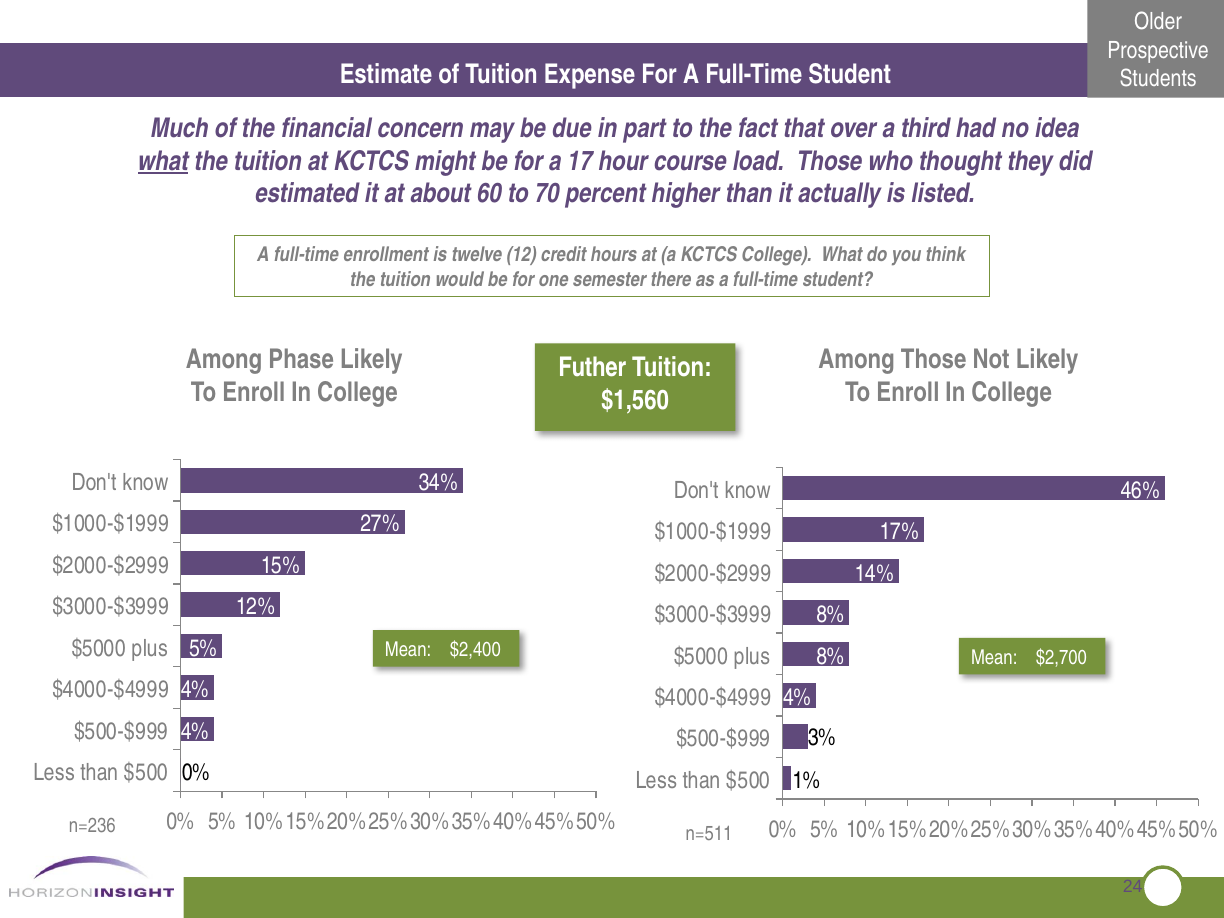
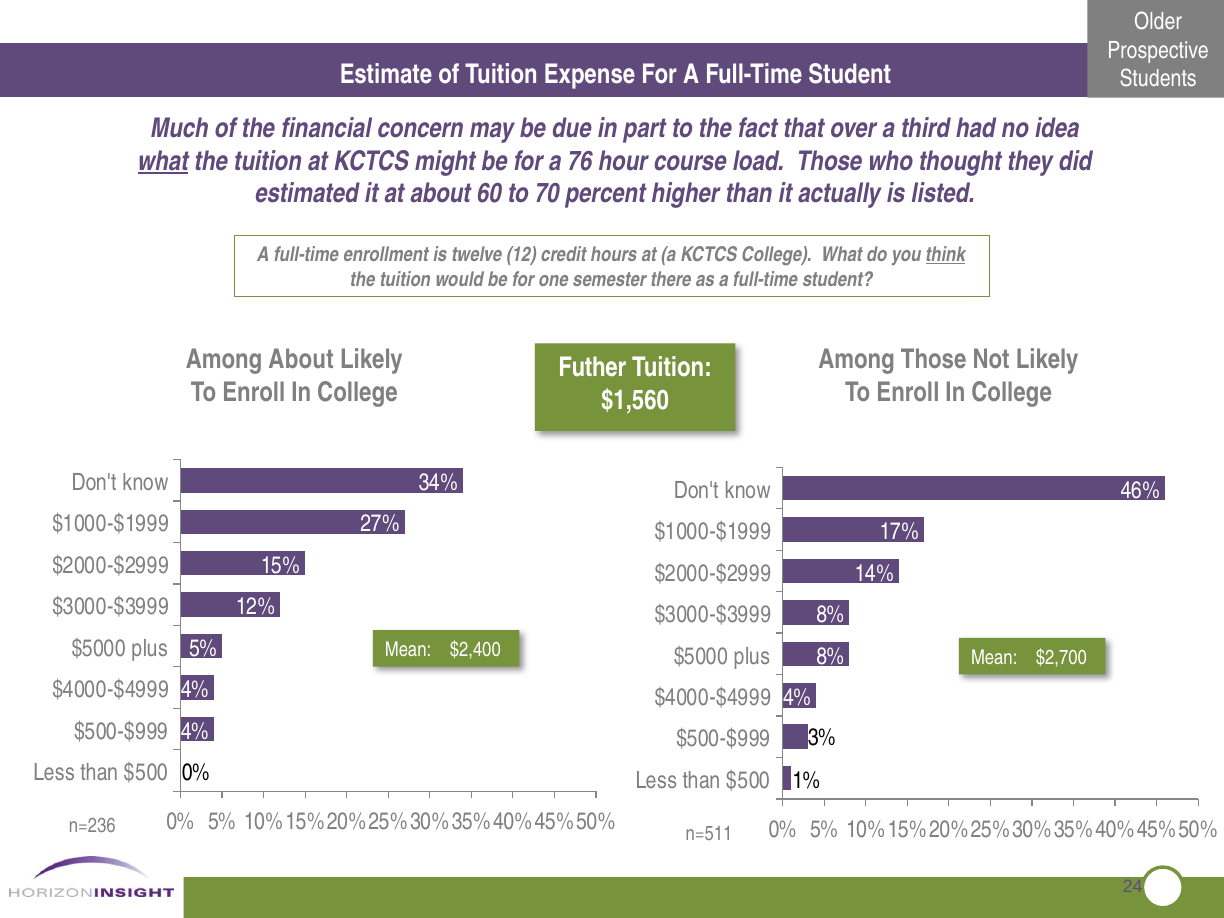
17: 17 -> 76 (580, 161)
think underline: none -> present (946, 255)
Among Phase: Phase -> About (301, 360)
